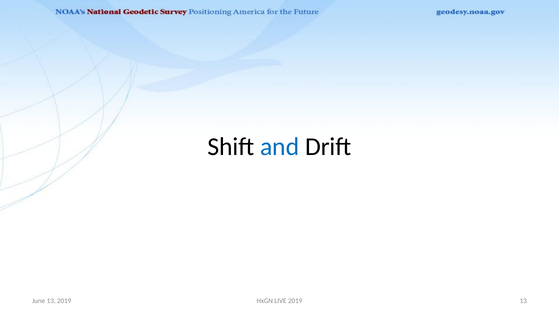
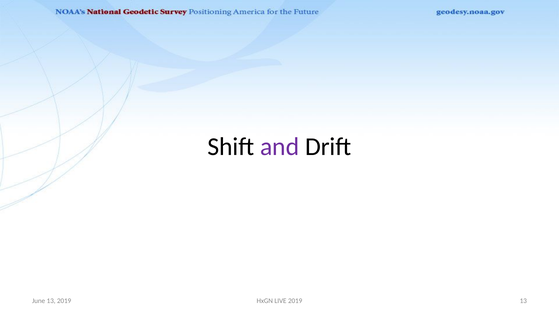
and colour: blue -> purple (280, 146)
